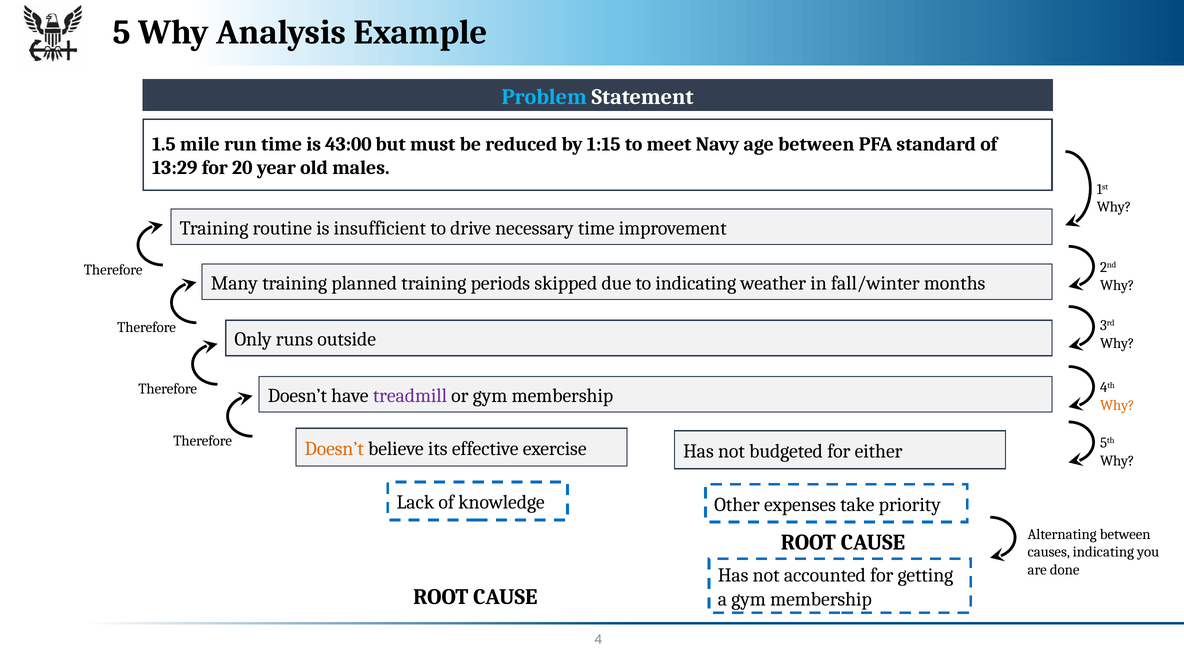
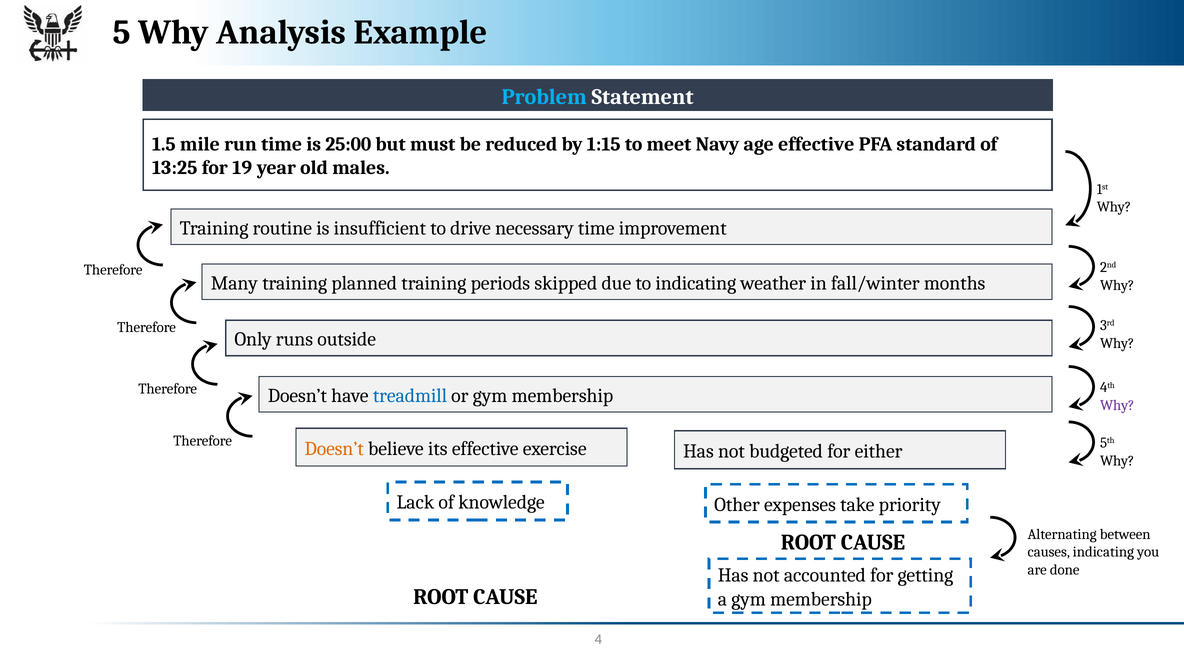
43:00: 43:00 -> 25:00 (348, 144)
age between: between -> effective (816, 144)
13:29: 13:29 -> 13:25 (175, 168)
20: 20 -> 19 (242, 168)
treadmill colour: purple -> blue (410, 396)
Why colour: orange -> purple (1117, 405)
